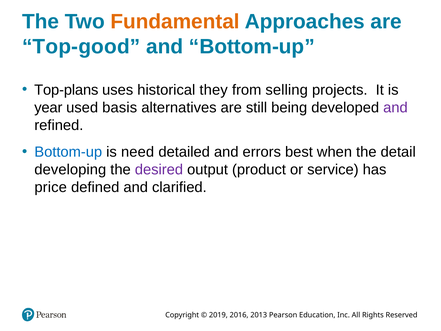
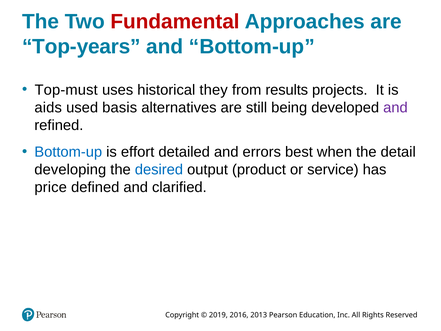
Fundamental colour: orange -> red (175, 22)
Top-good: Top-good -> Top-years (81, 47)
Top-plans: Top-plans -> Top-must (66, 90)
selling: selling -> results (287, 90)
year: year -> aids (48, 107)
need: need -> effort (138, 152)
desired colour: purple -> blue (159, 170)
